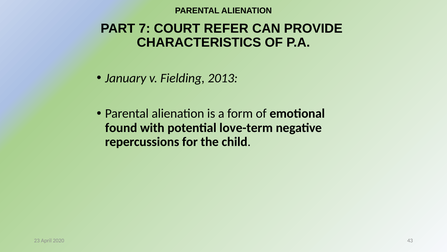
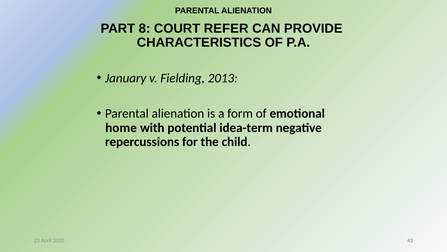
7: 7 -> 8 (144, 28)
found: found -> home (121, 127)
love-term: love-term -> idea-term (246, 127)
